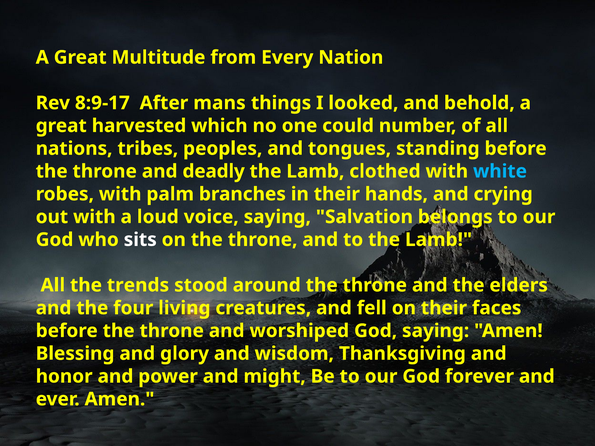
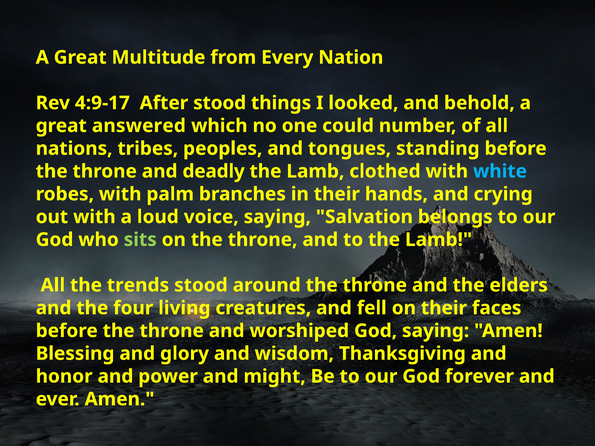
8:9-17: 8:9-17 -> 4:9-17 (102, 103)
After mans: mans -> stood (220, 103)
harvested: harvested -> answered (139, 126)
sits colour: white -> light green (140, 240)
